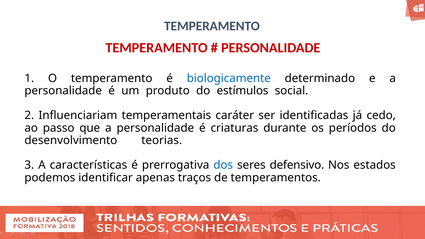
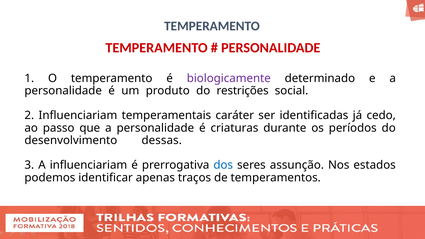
biologicamente colour: blue -> purple (229, 78)
estímulos: estímulos -> restrições (243, 91)
teorias: teorias -> dessas (162, 140)
A características: características -> influenciariam (88, 165)
defensivo: defensivo -> assunção (297, 165)
